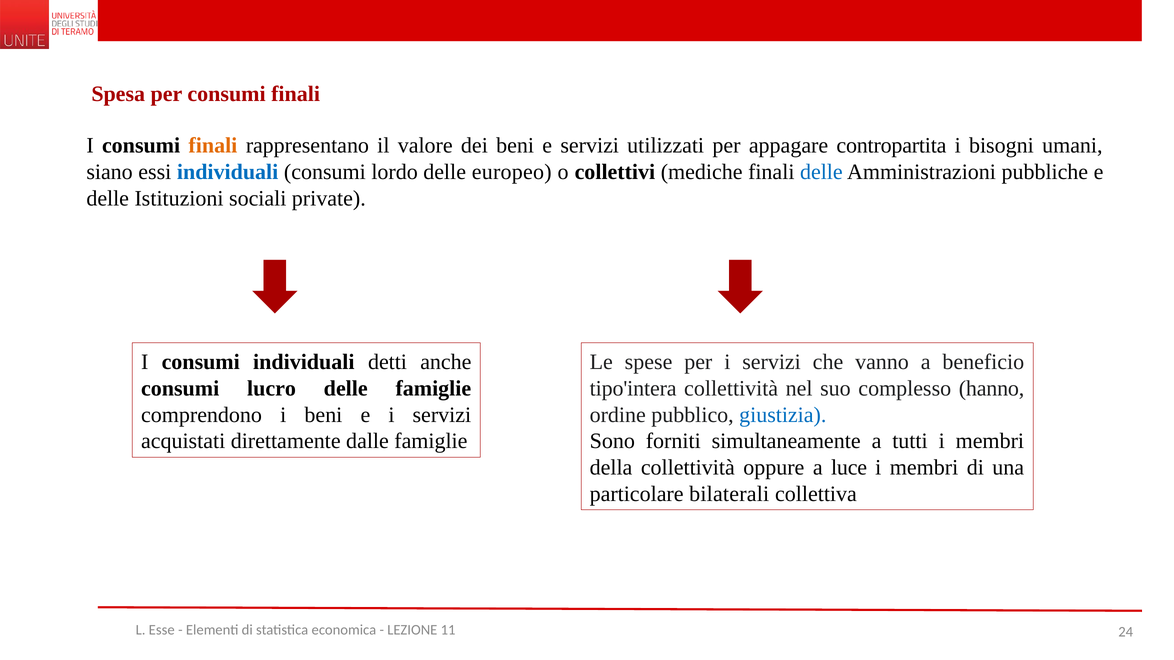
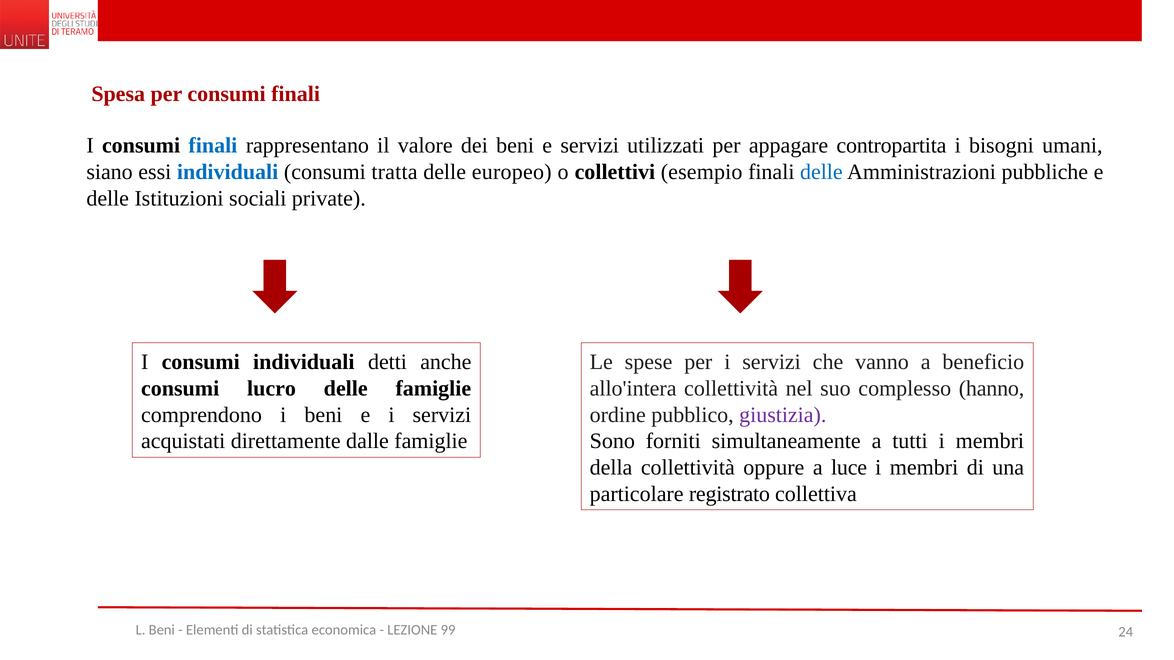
finali colour: orange -> blue (213, 146)
lordo: lordo -> tratta (394, 172)
mediche: mediche -> esempio (702, 172)
tipo'intera: tipo'intera -> allo'intera (633, 389)
giustizia colour: blue -> purple (783, 415)
bilaterali: bilaterali -> registrato (729, 494)
L Esse: Esse -> Beni (162, 631)
11: 11 -> 99 (448, 631)
